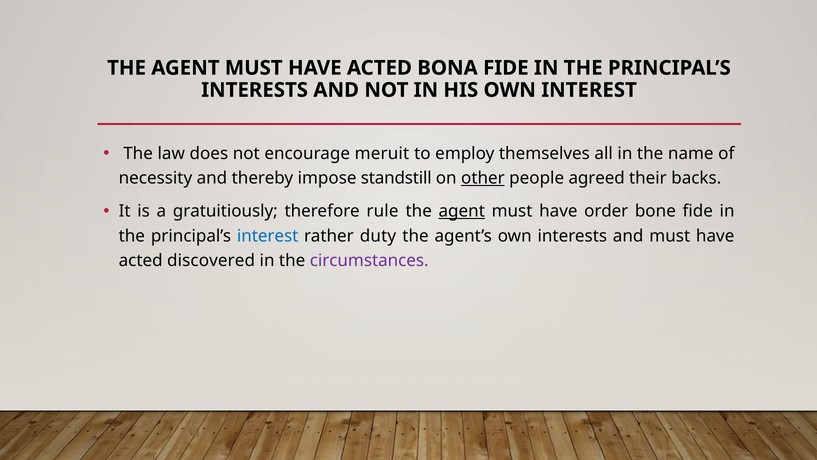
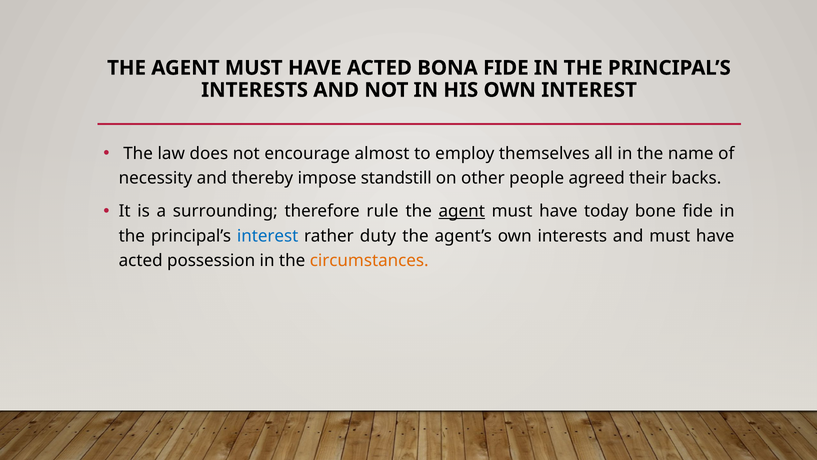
meruit: meruit -> almost (382, 154)
other underline: present -> none (483, 178)
gratuitiously: gratuitiously -> surrounding (225, 211)
order: order -> today (606, 211)
discovered: discovered -> possession (211, 260)
circumstances colour: purple -> orange (369, 260)
